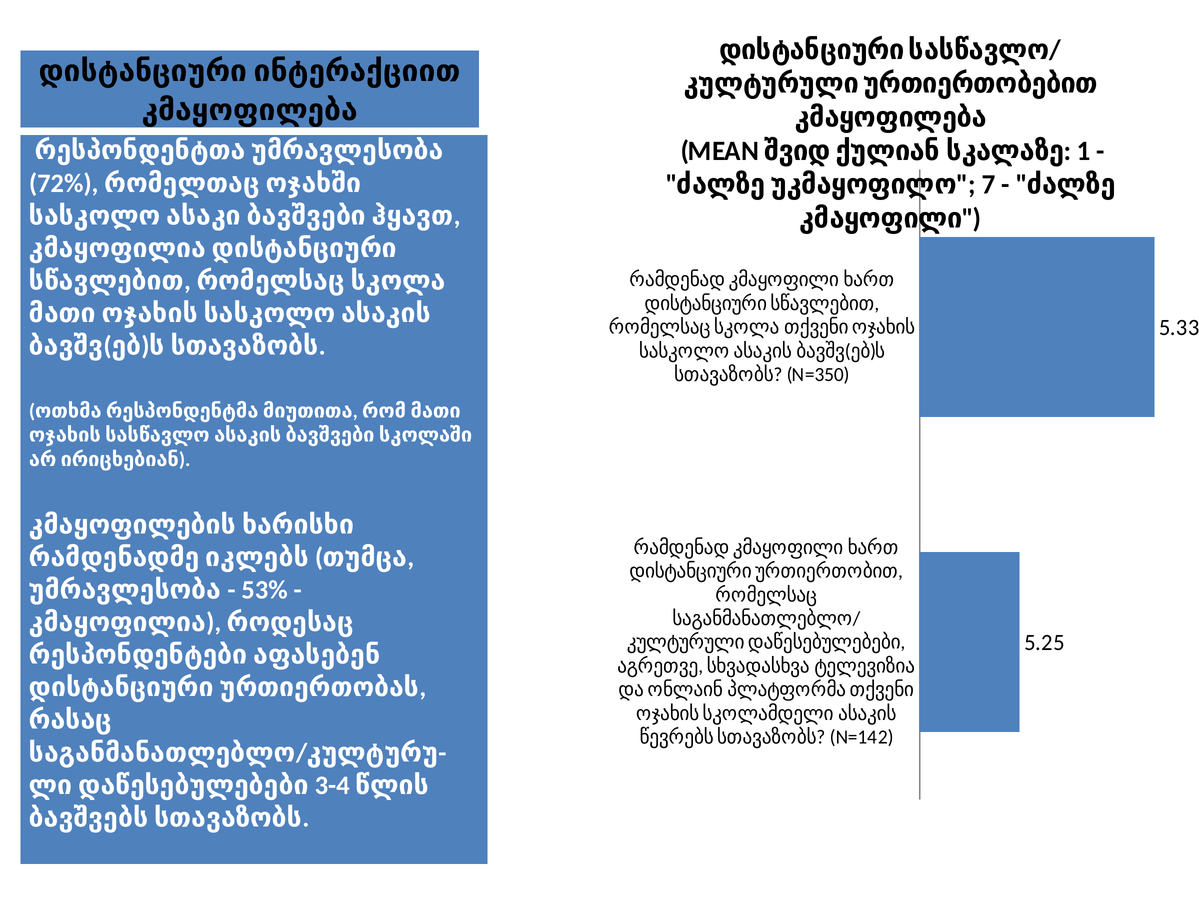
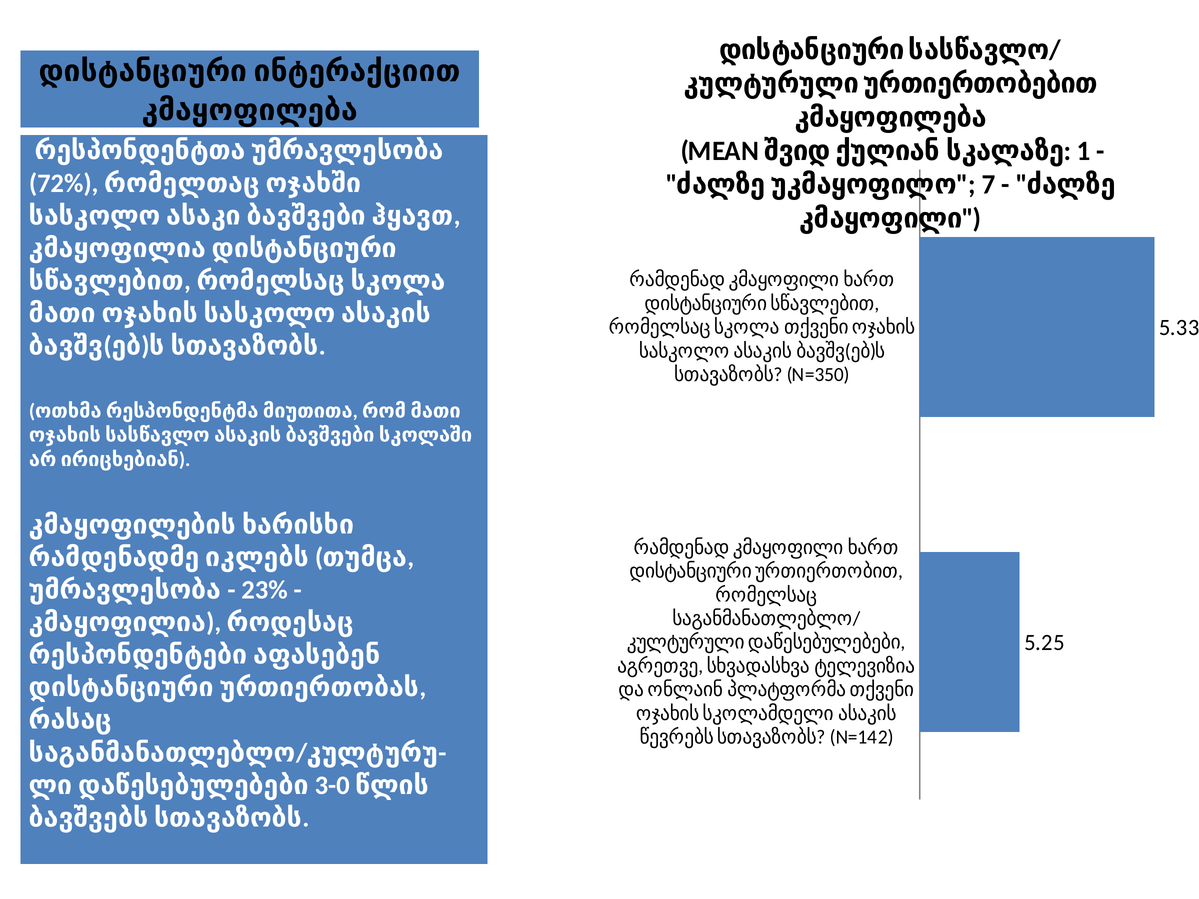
53%: 53% -> 23% (265, 590)
3-4: 3-4 -> 3-0 (332, 786)
